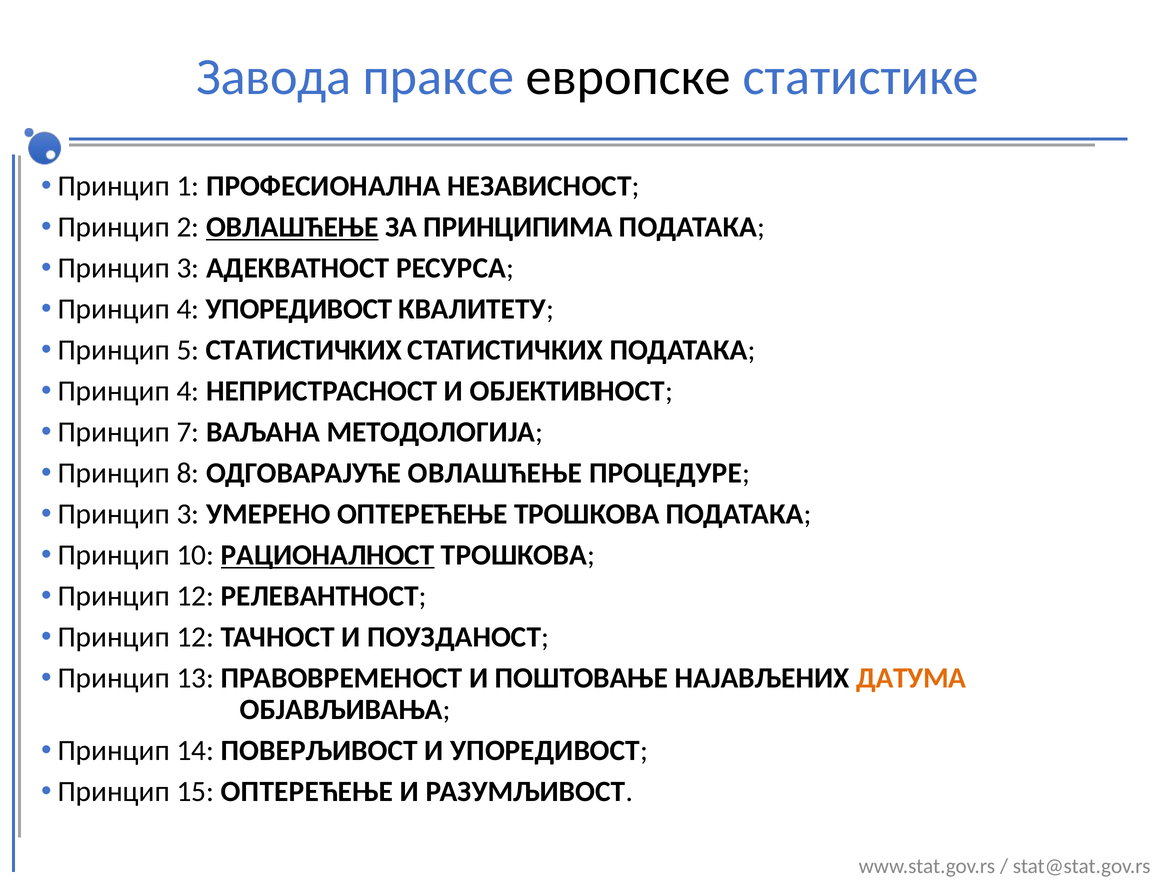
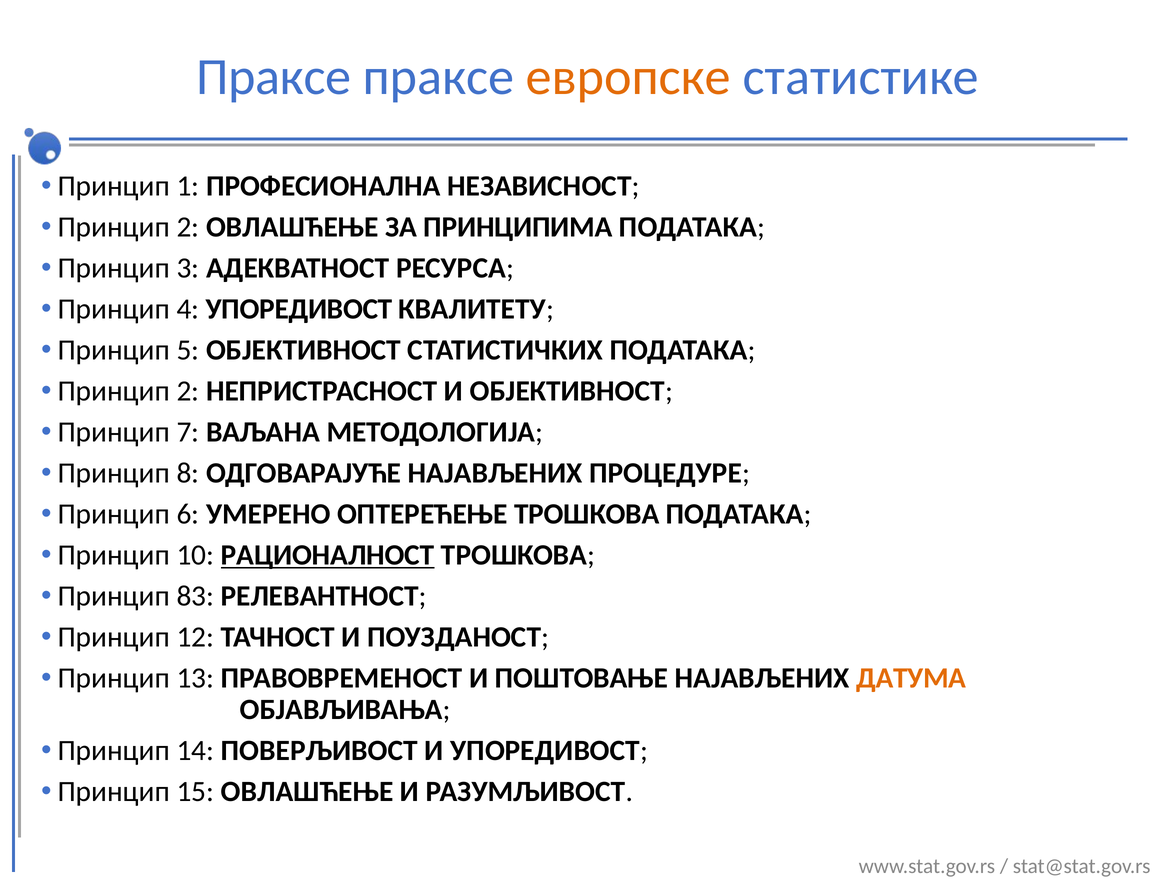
Завода: Завода -> Праксе (274, 77)
европске colour: black -> orange (628, 77)
ОВЛАШЋЕЊЕ underline: present -> none (292, 227)
5 СТАТИСТИЧКИХ: СТАТИСТИЧКИХ -> ОБЈЕКТИВНОСТ (304, 350)
4: 4 -> 2 (188, 391)
ОДГОВАРАЈУЋЕ ОВЛАШЋЕЊЕ: ОВЛАШЋЕЊЕ -> НАЈАВЉЕНИХ (495, 473)
3: 3 -> 6 (188, 514)
12: 12 -> 83 (195, 596)
15 ОПТЕРЕЋЕЊЕ: ОПТЕРЕЋЕЊЕ -> ОВЛАШЋЕЊЕ (307, 792)
